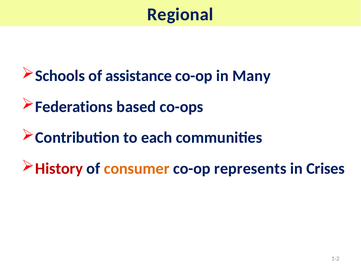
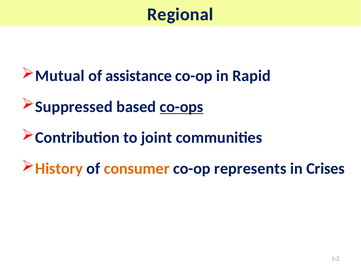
Schools: Schools -> Mutual (60, 76)
Many: Many -> Rapid (251, 76)
Federations: Federations -> Suppressed (74, 107)
co-ops underline: none -> present (182, 107)
each: each -> joint (157, 138)
History colour: red -> orange (59, 168)
